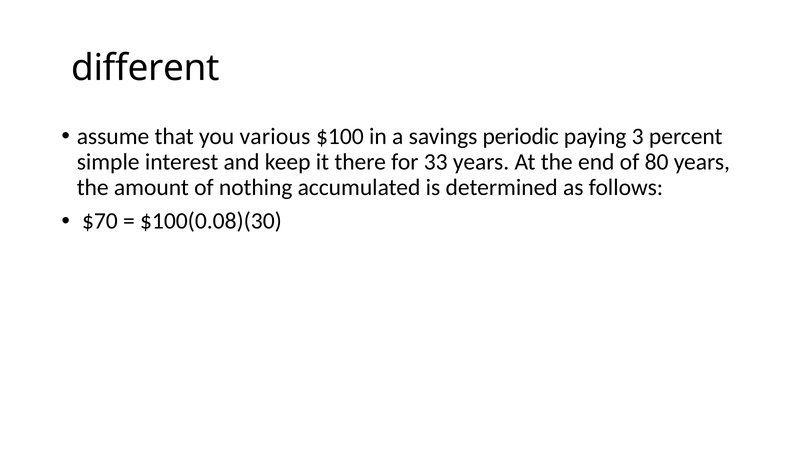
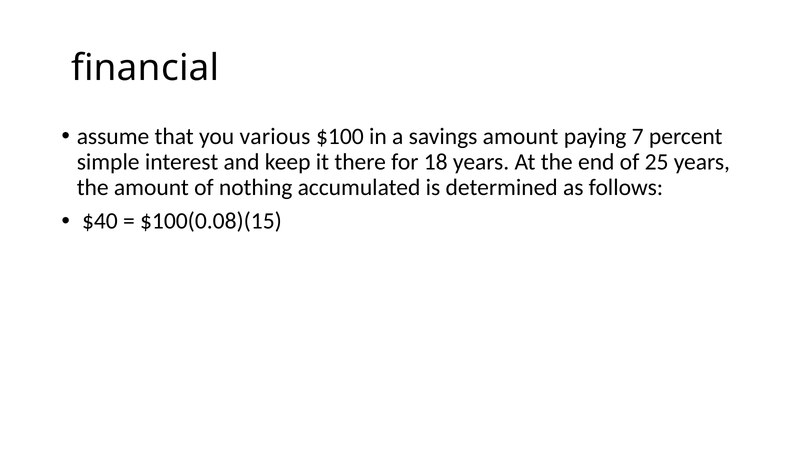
different: different -> financial (145, 68)
savings periodic: periodic -> amount (521, 137)
3: 3 -> 7 (638, 137)
33: 33 -> 18 (436, 162)
80: 80 -> 25 (657, 162)
$70: $70 -> $40 (100, 221)
$100(0.08)(30: $100(0.08)(30 -> $100(0.08)(15 (211, 221)
